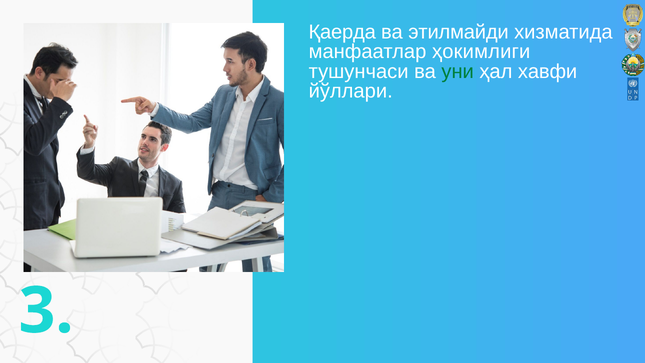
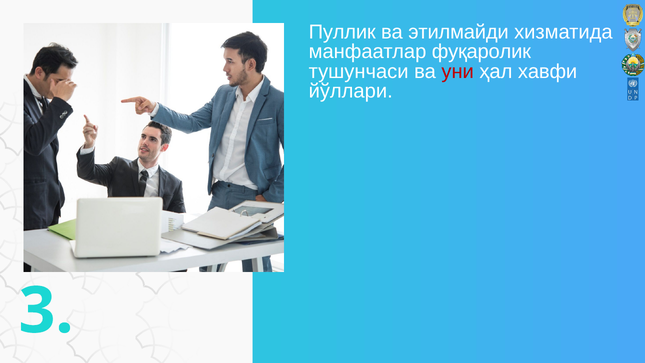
Қаeрда: Қаeрда -> Пуллик (342, 32)
ҳокимлиги: ҳокимлиги -> фуқаролик (481, 52)
уни colour: green -> red (458, 71)
